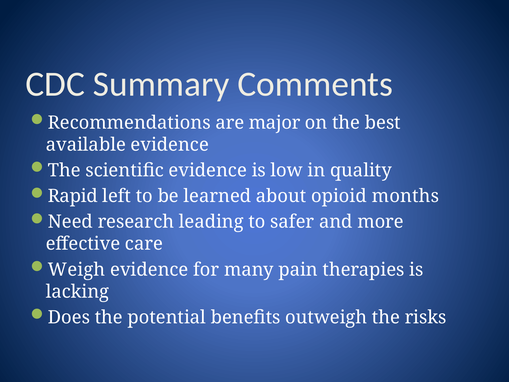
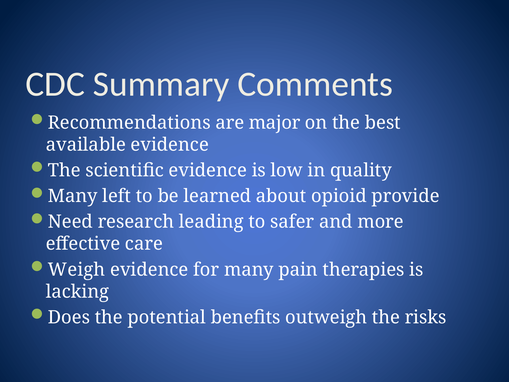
Rapid: Rapid -> Many (73, 196)
months: months -> provide (406, 196)
